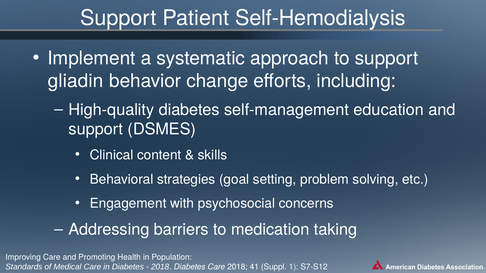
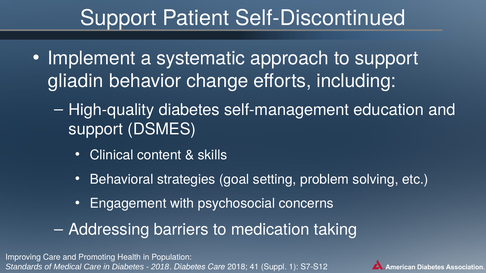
Self-Hemodialysis: Self-Hemodialysis -> Self-Discontinued (320, 18)
